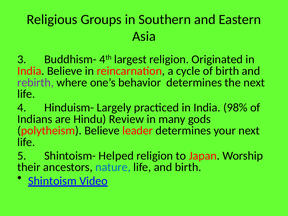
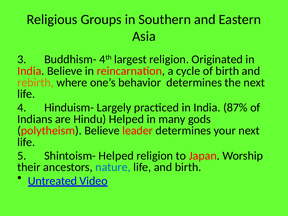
rebirth colour: purple -> orange (36, 82)
98%: 98% -> 87% (235, 108)
Hindu Review: Review -> Helped (126, 119)
Shintoism: Shintoism -> Untreated (52, 181)
